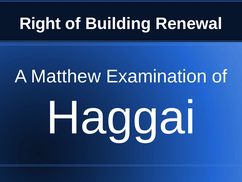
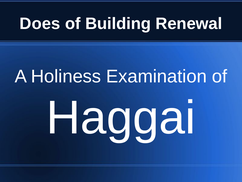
Right: Right -> Does (40, 24)
Matthew: Matthew -> Holiness (66, 76)
